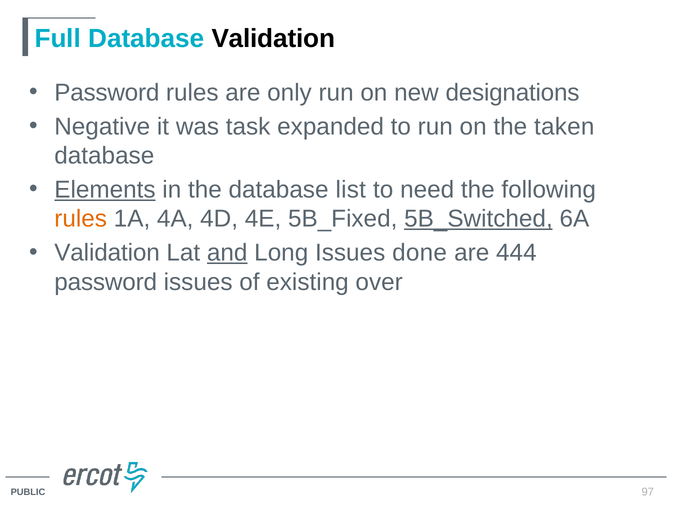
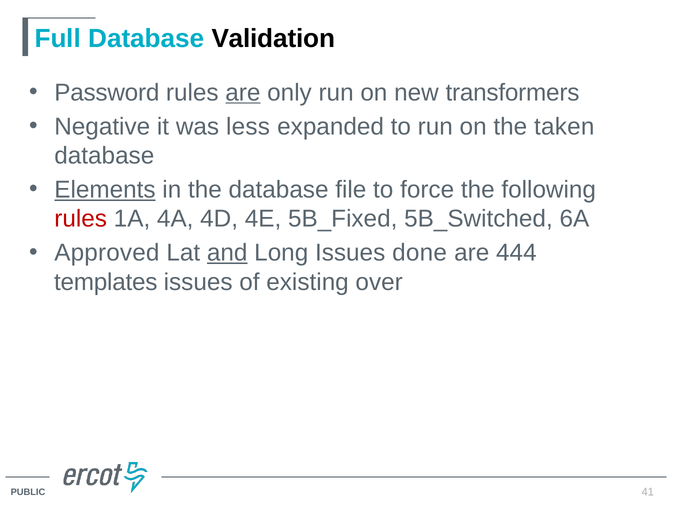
are underline: none -> present (243, 93)
designations: designations -> transformers (512, 93)
task: task -> less (248, 127)
list: list -> file (351, 190)
need: need -> force (427, 190)
rules colour: orange -> red (81, 219)
5B_Switched underline: present -> none (478, 219)
Validation: Validation -> Approved (107, 253)
password: password -> templates (106, 282)
97: 97 -> 41 (648, 492)
